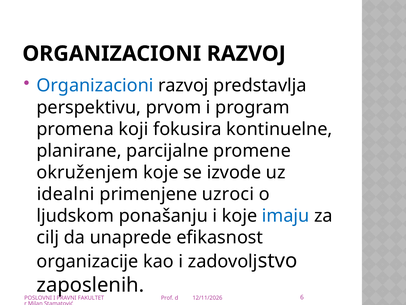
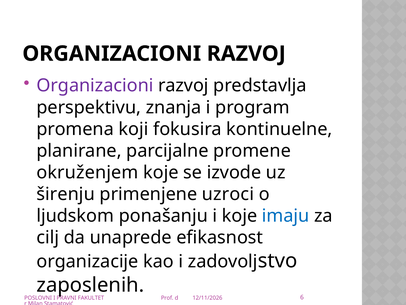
Organizacioni colour: blue -> purple (95, 86)
prvom: prvom -> znanja (174, 107)
idealni: idealni -> širenju (66, 194)
